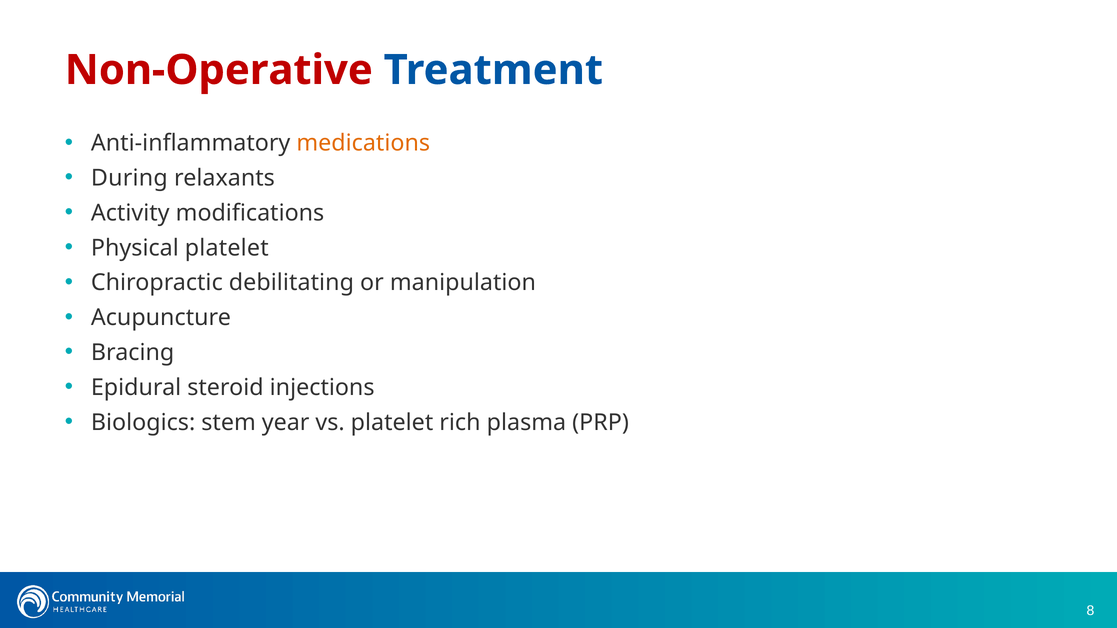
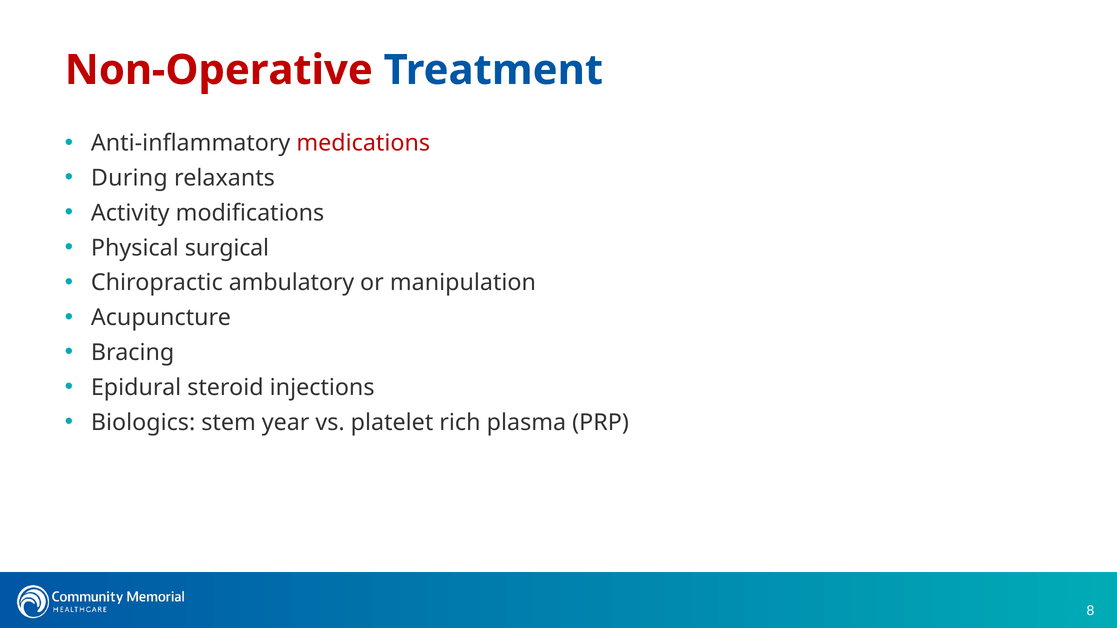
medications colour: orange -> red (363, 143)
Physical platelet: platelet -> surgical (227, 248)
debilitating: debilitating -> ambulatory (291, 283)
